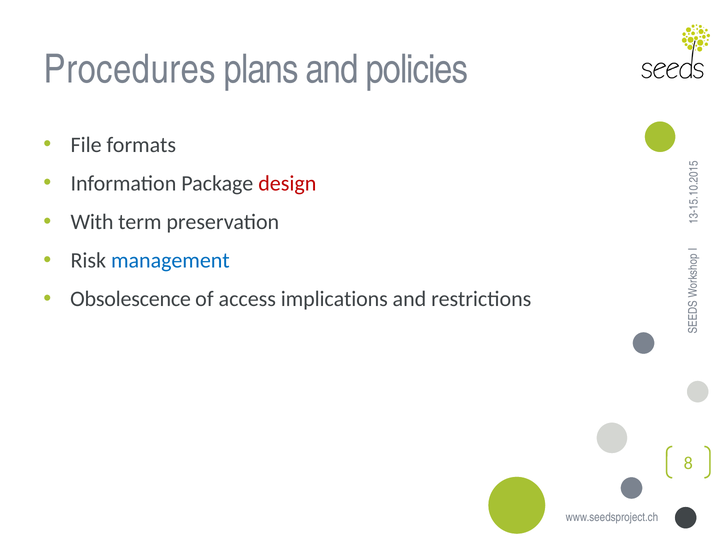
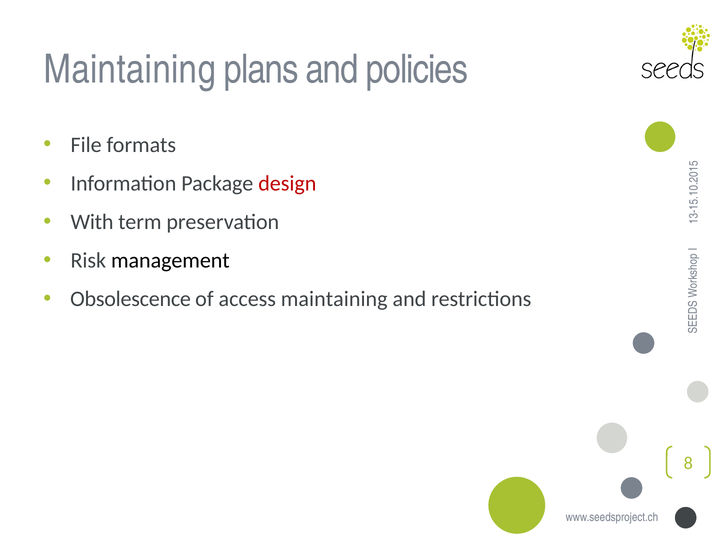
Procedures: Procedures -> Maintaining (130, 70)
management colour: blue -> black (170, 260)
access implications: implications -> maintaining (334, 299)
